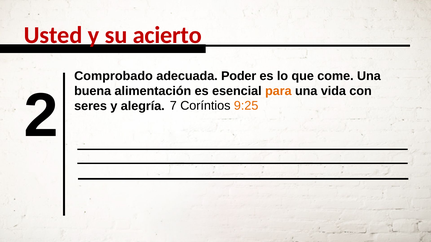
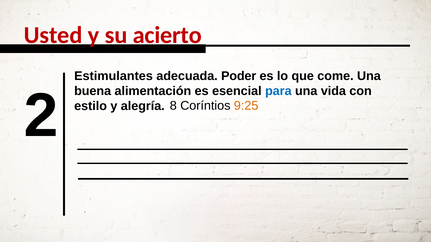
Comprobado: Comprobado -> Estimulantes (114, 76)
para colour: orange -> blue (278, 91)
7: 7 -> 8 (173, 106)
seres: seres -> estilo (91, 106)
